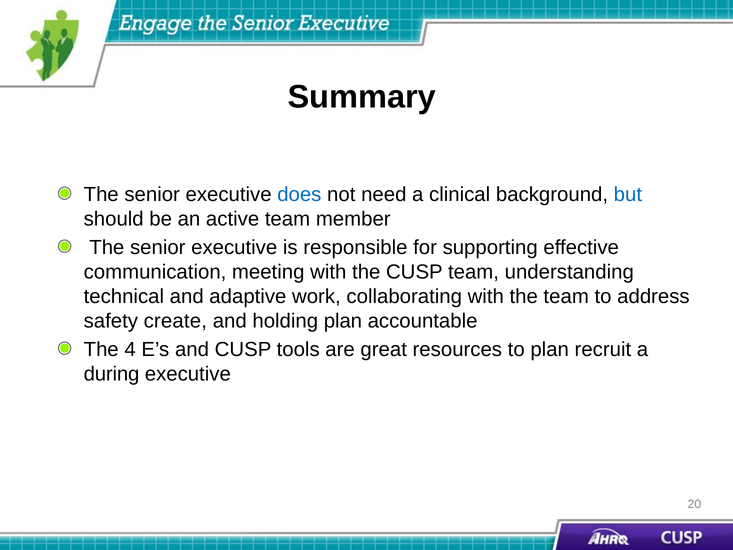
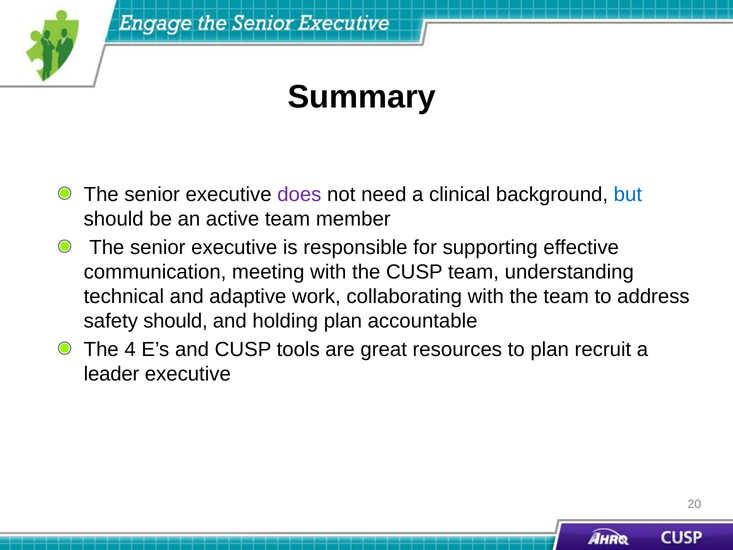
does colour: blue -> purple (299, 194)
safety create: create -> should (175, 321)
during: during -> leader (112, 374)
